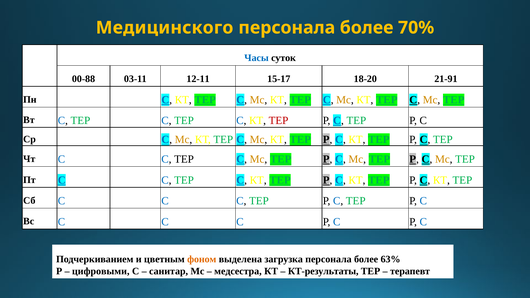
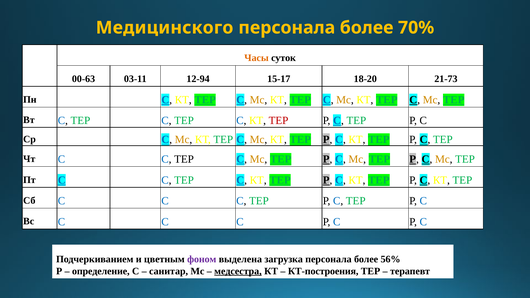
Часы colour: blue -> orange (257, 58)
00-88: 00-88 -> 00-63 (84, 79)
12-11: 12-11 -> 12-94 (198, 79)
21-91: 21-91 -> 21-73 (446, 79)
фоном colour: orange -> purple (202, 259)
63%: 63% -> 56% (391, 259)
цифровыми: цифровыми -> определение (101, 271)
медсестра underline: none -> present (238, 271)
КТ-результаты: КТ-результаты -> КТ-построения (323, 271)
